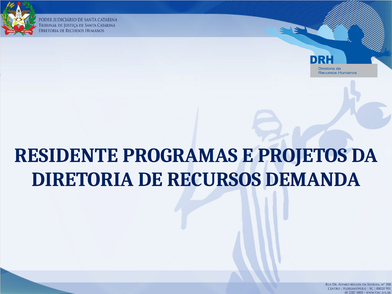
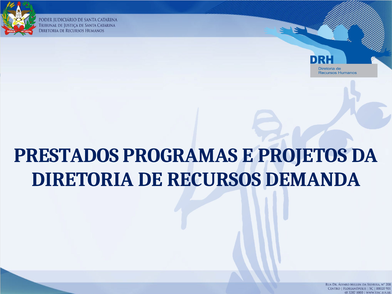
RESIDENTE: RESIDENTE -> PRESTADOS (66, 155)
